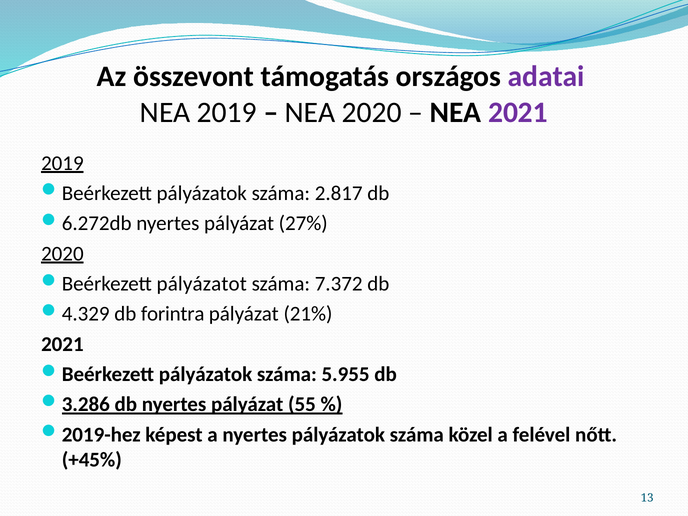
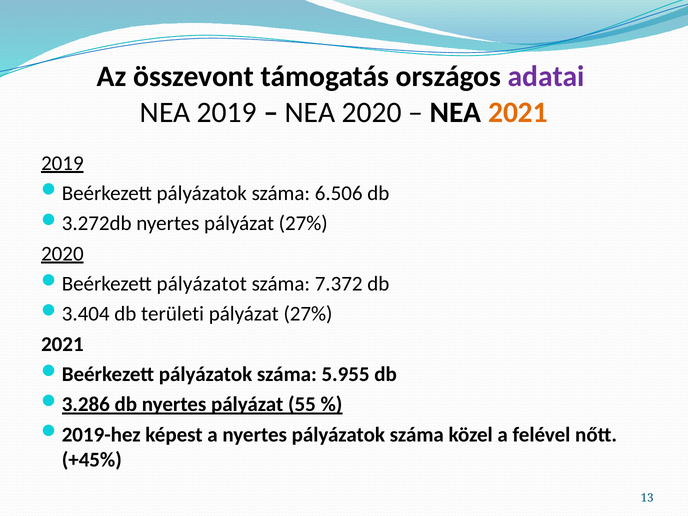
2021 colour: purple -> orange (518, 112)
2.817: 2.817 -> 6.506 (339, 193)
6.272db: 6.272db -> 3.272db (97, 223)
4.329: 4.329 -> 3.404 (86, 314)
forintra: forintra -> területi (173, 314)
21%: 21% -> 27% (308, 314)
